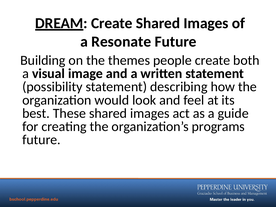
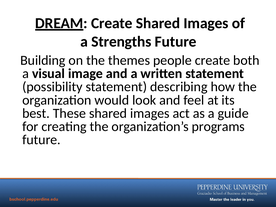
Resonate: Resonate -> Strengths (121, 42)
